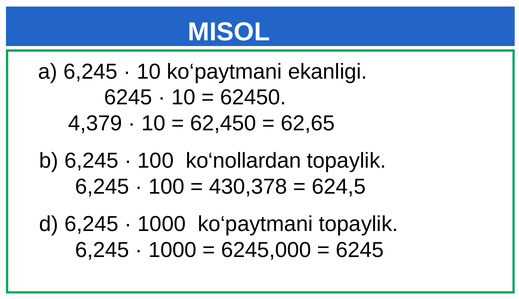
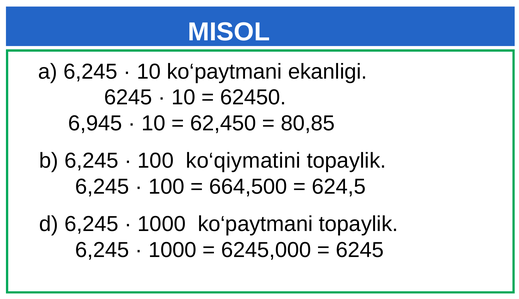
4,379: 4,379 -> 6,945 (95, 123)
62,65: 62,65 -> 80,85 (308, 123)
ko‘nollardan: ko‘nollardan -> ko‘qiymatini (243, 161)
430,378: 430,378 -> 664,500 (248, 187)
